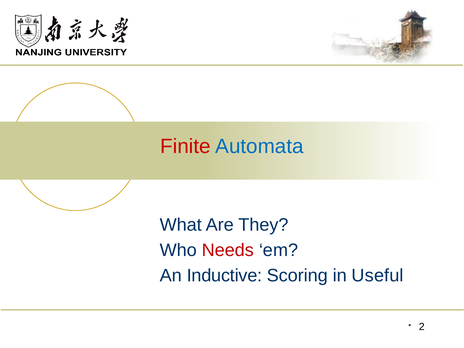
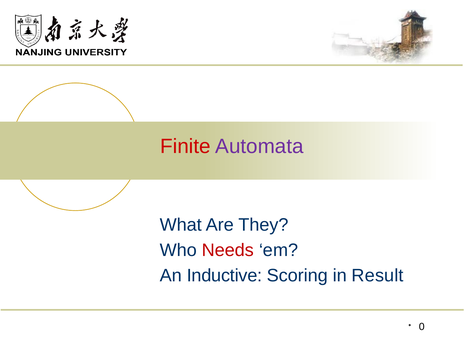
Automata colour: blue -> purple (259, 146)
Useful: Useful -> Result (378, 276)
2: 2 -> 0 (422, 327)
